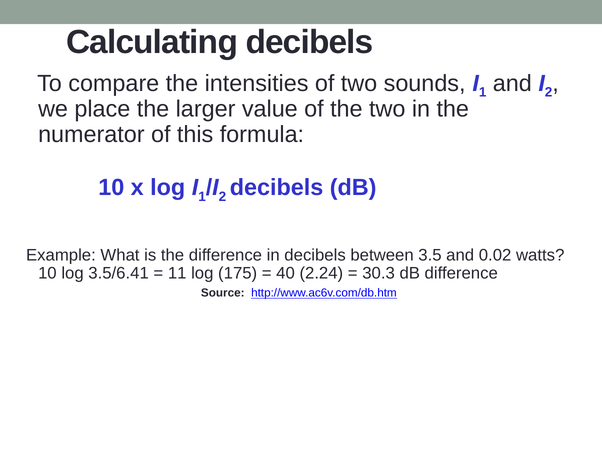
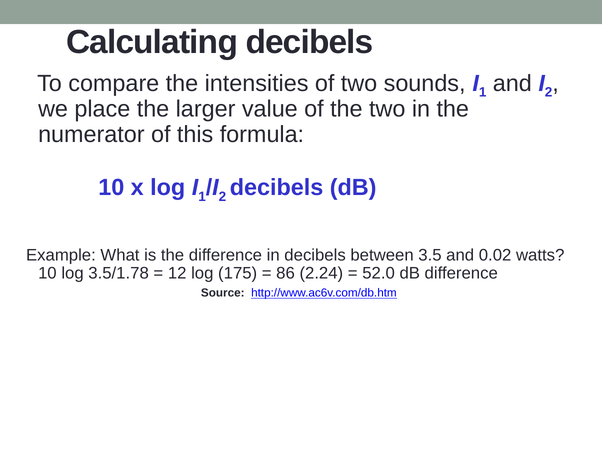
3.5/6.41: 3.5/6.41 -> 3.5/1.78 (119, 274)
11: 11 -> 12 (177, 274)
40: 40 -> 86 (286, 274)
30.3: 30.3 -> 52.0 (379, 274)
